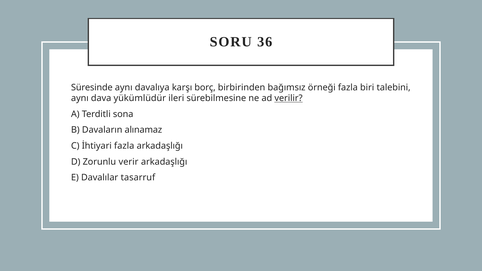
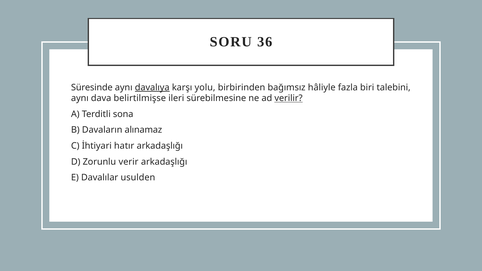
davalıya underline: none -> present (152, 87)
borç: borç -> yolu (205, 87)
örneği: örneği -> hâliyle (322, 87)
yükümlüdür: yükümlüdür -> belirtilmişse (140, 98)
fazla: fazla -> hatır (124, 146)
tasarruf: tasarruf -> usulden (138, 178)
